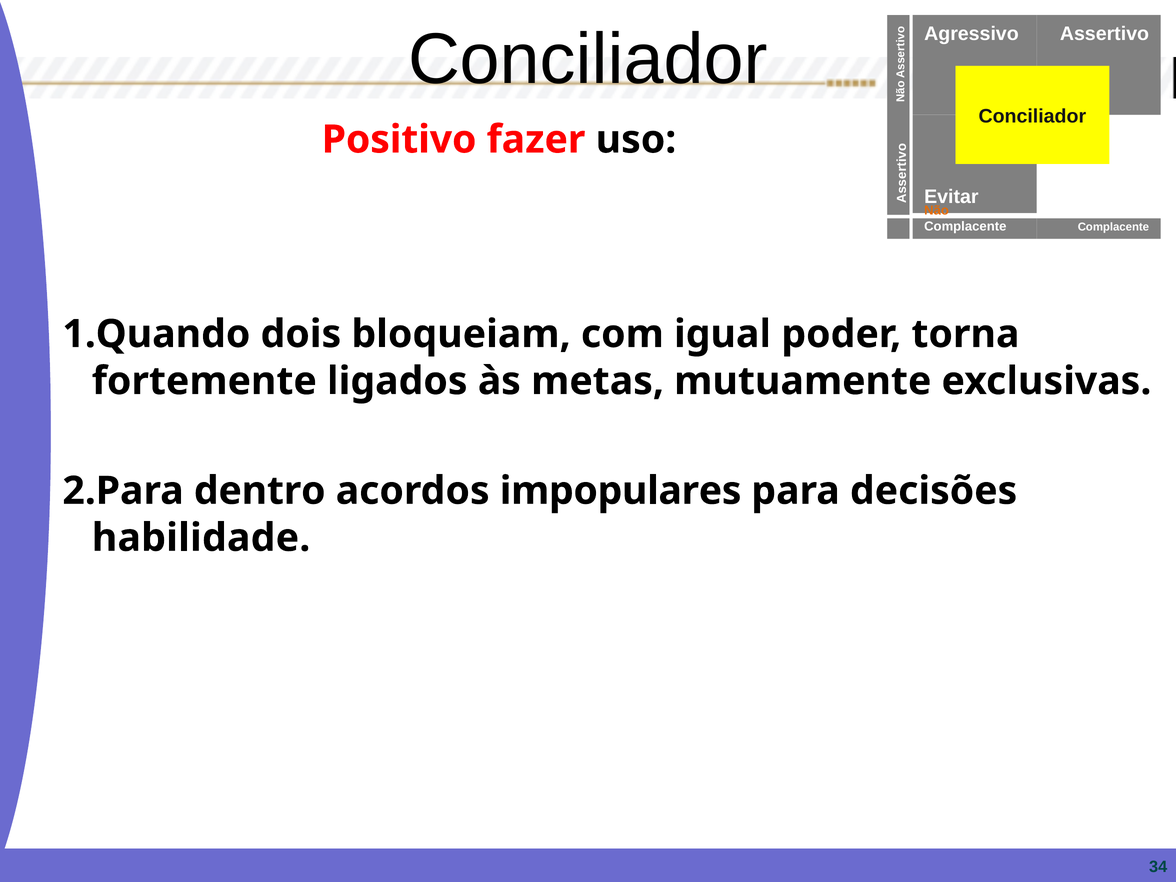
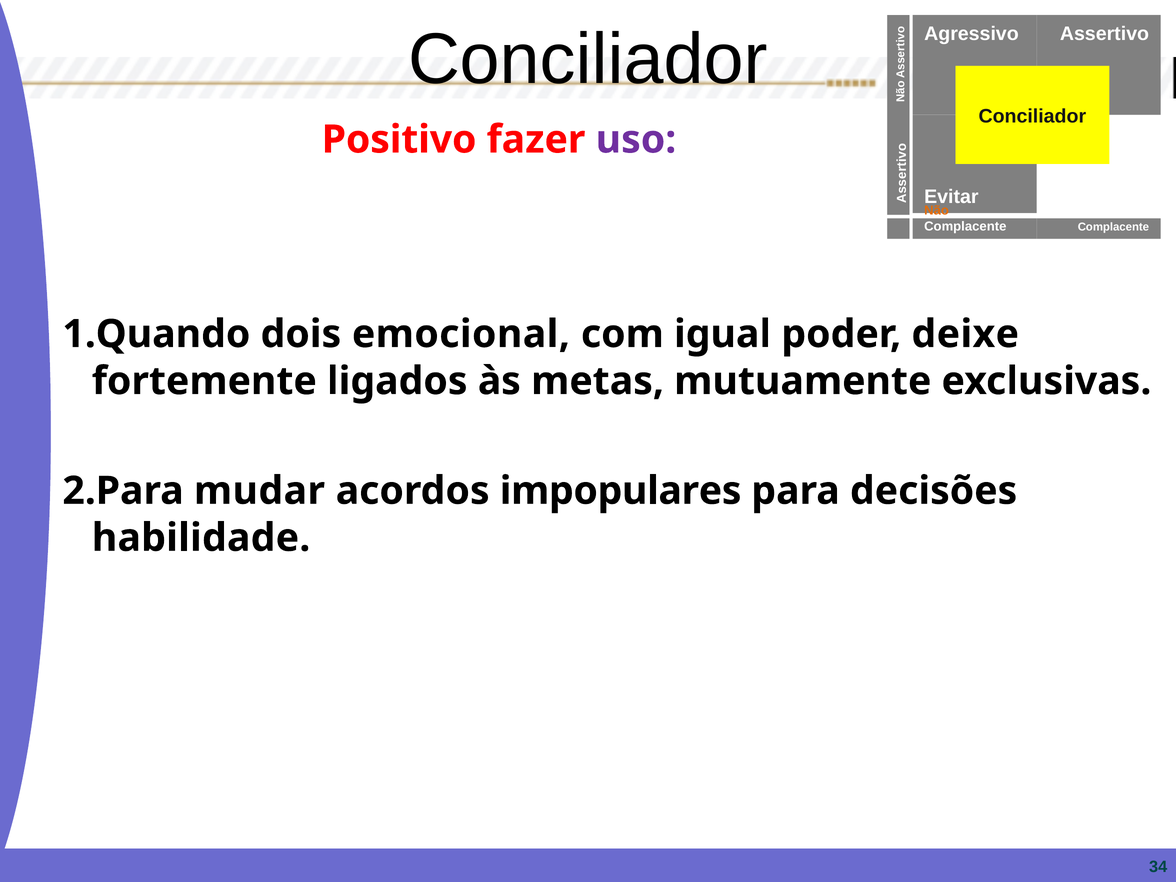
uso colour: black -> purple (636, 140)
bloqueiam: bloqueiam -> emocional (461, 334)
torna: torna -> deixe (965, 334)
dentro: dentro -> mudar (259, 491)
